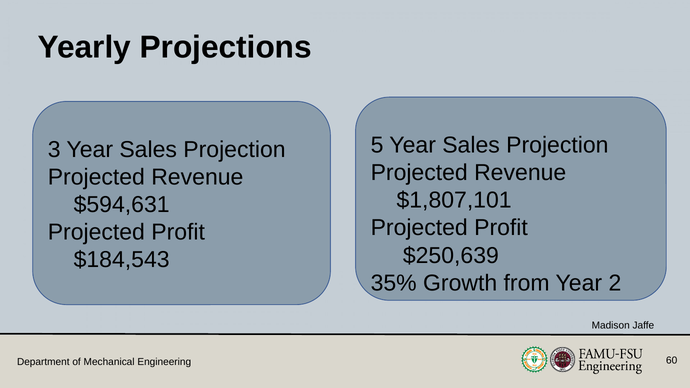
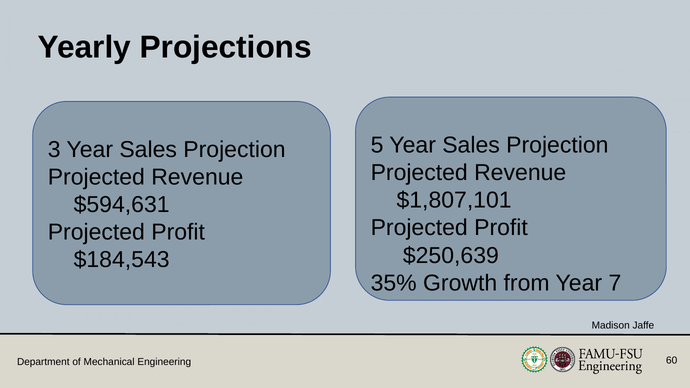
2: 2 -> 7 (615, 283)
